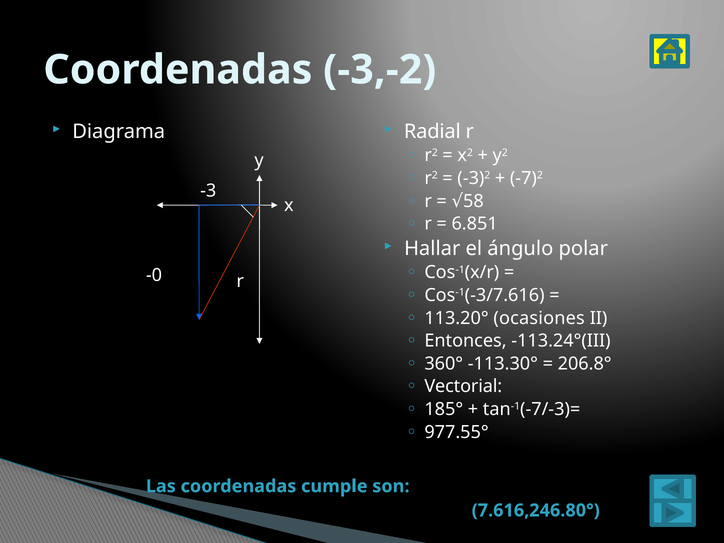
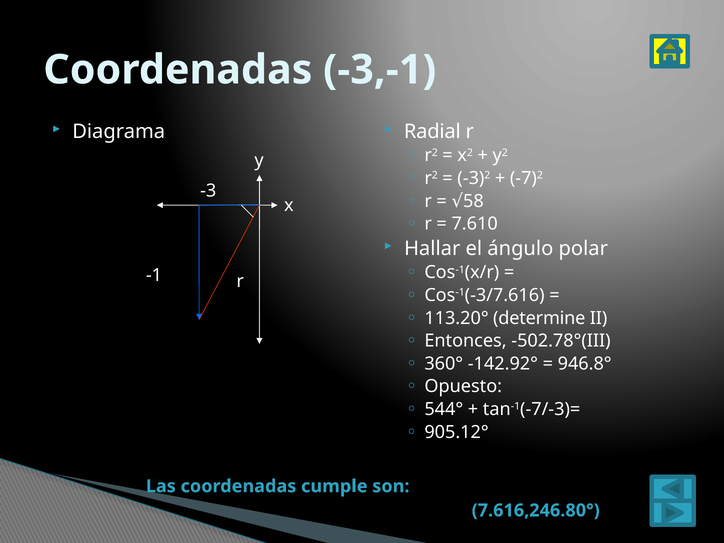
-3,-2: -3,-2 -> -3,-1 (380, 70)
6.851: 6.851 -> 7.610 (475, 224)
-0: -0 -> -1 (154, 275)
ocasiones: ocasiones -> determine (539, 318)
-113.24°(III: -113.24°(III -> -502.78°(III (561, 341)
-113.30°: -113.30° -> -142.92° (503, 364)
206.8°: 206.8° -> 946.8° (585, 364)
Vectorial: Vectorial -> Opuesto (463, 386)
185°: 185° -> 544° (444, 409)
977.55°: 977.55° -> 905.12° (457, 432)
